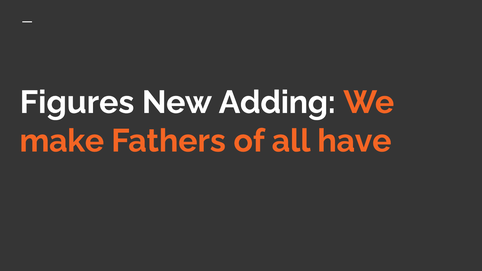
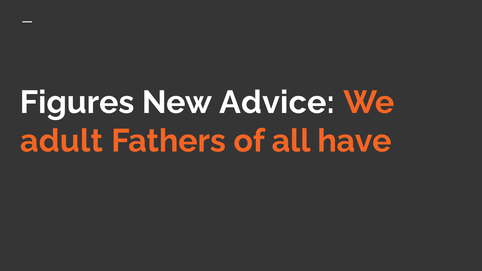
Adding: Adding -> Advice (277, 102)
make: make -> adult (61, 141)
